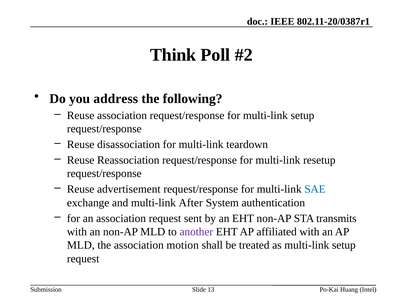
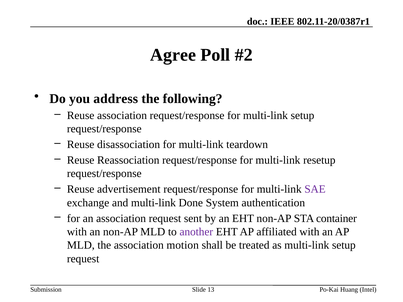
Think: Think -> Agree (173, 55)
SAE colour: blue -> purple (315, 189)
After: After -> Done (191, 203)
transmits: transmits -> container (336, 219)
